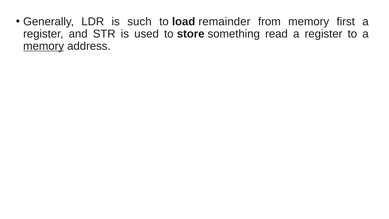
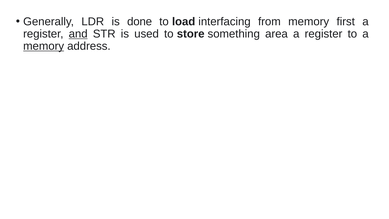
such: such -> done (140, 22)
remainder: remainder -> interfacing (224, 22)
and underline: none -> present (78, 34)
read: read -> area (276, 34)
